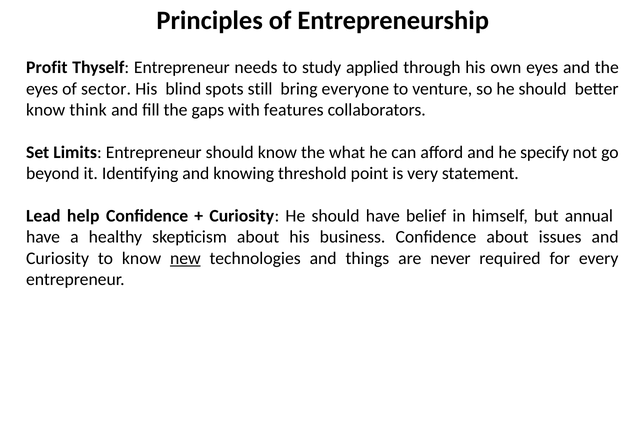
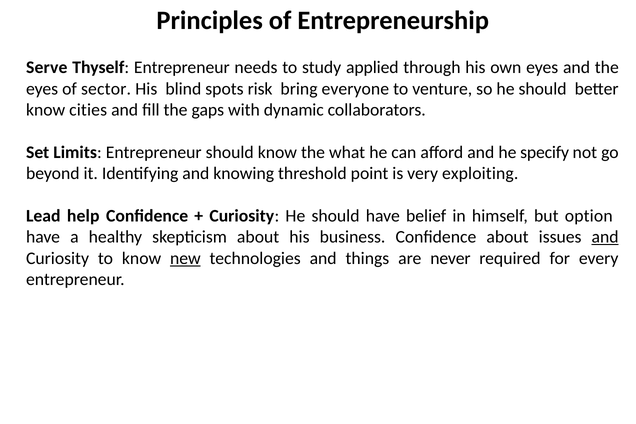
Profit: Profit -> Serve (47, 68)
still: still -> risk (260, 89)
think: think -> cities (88, 110)
features: features -> dynamic (294, 110)
statement: statement -> exploiting (480, 174)
annual: annual -> option (589, 216)
and underline: none -> present (605, 237)
